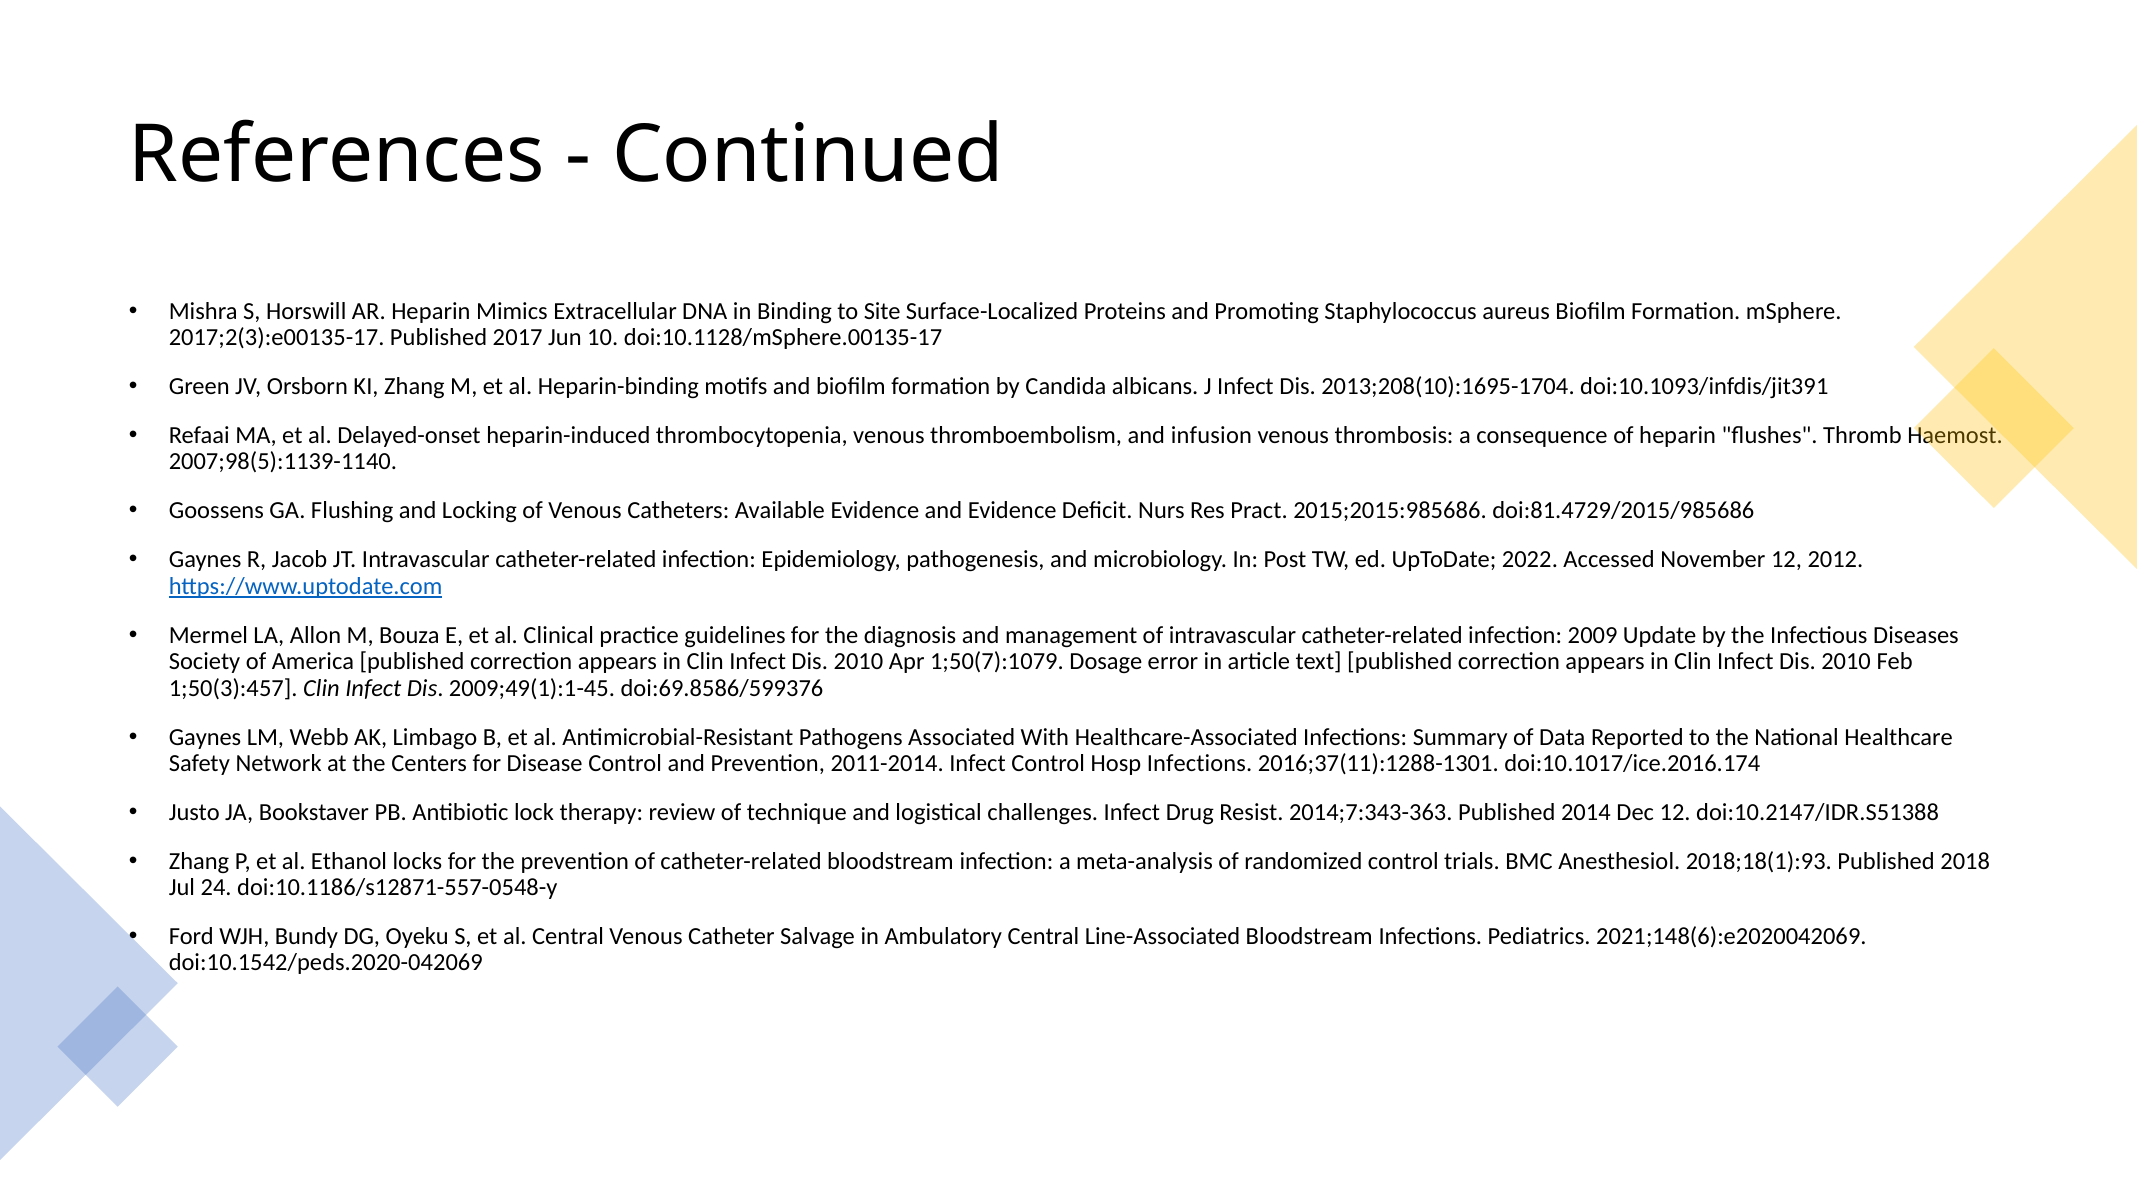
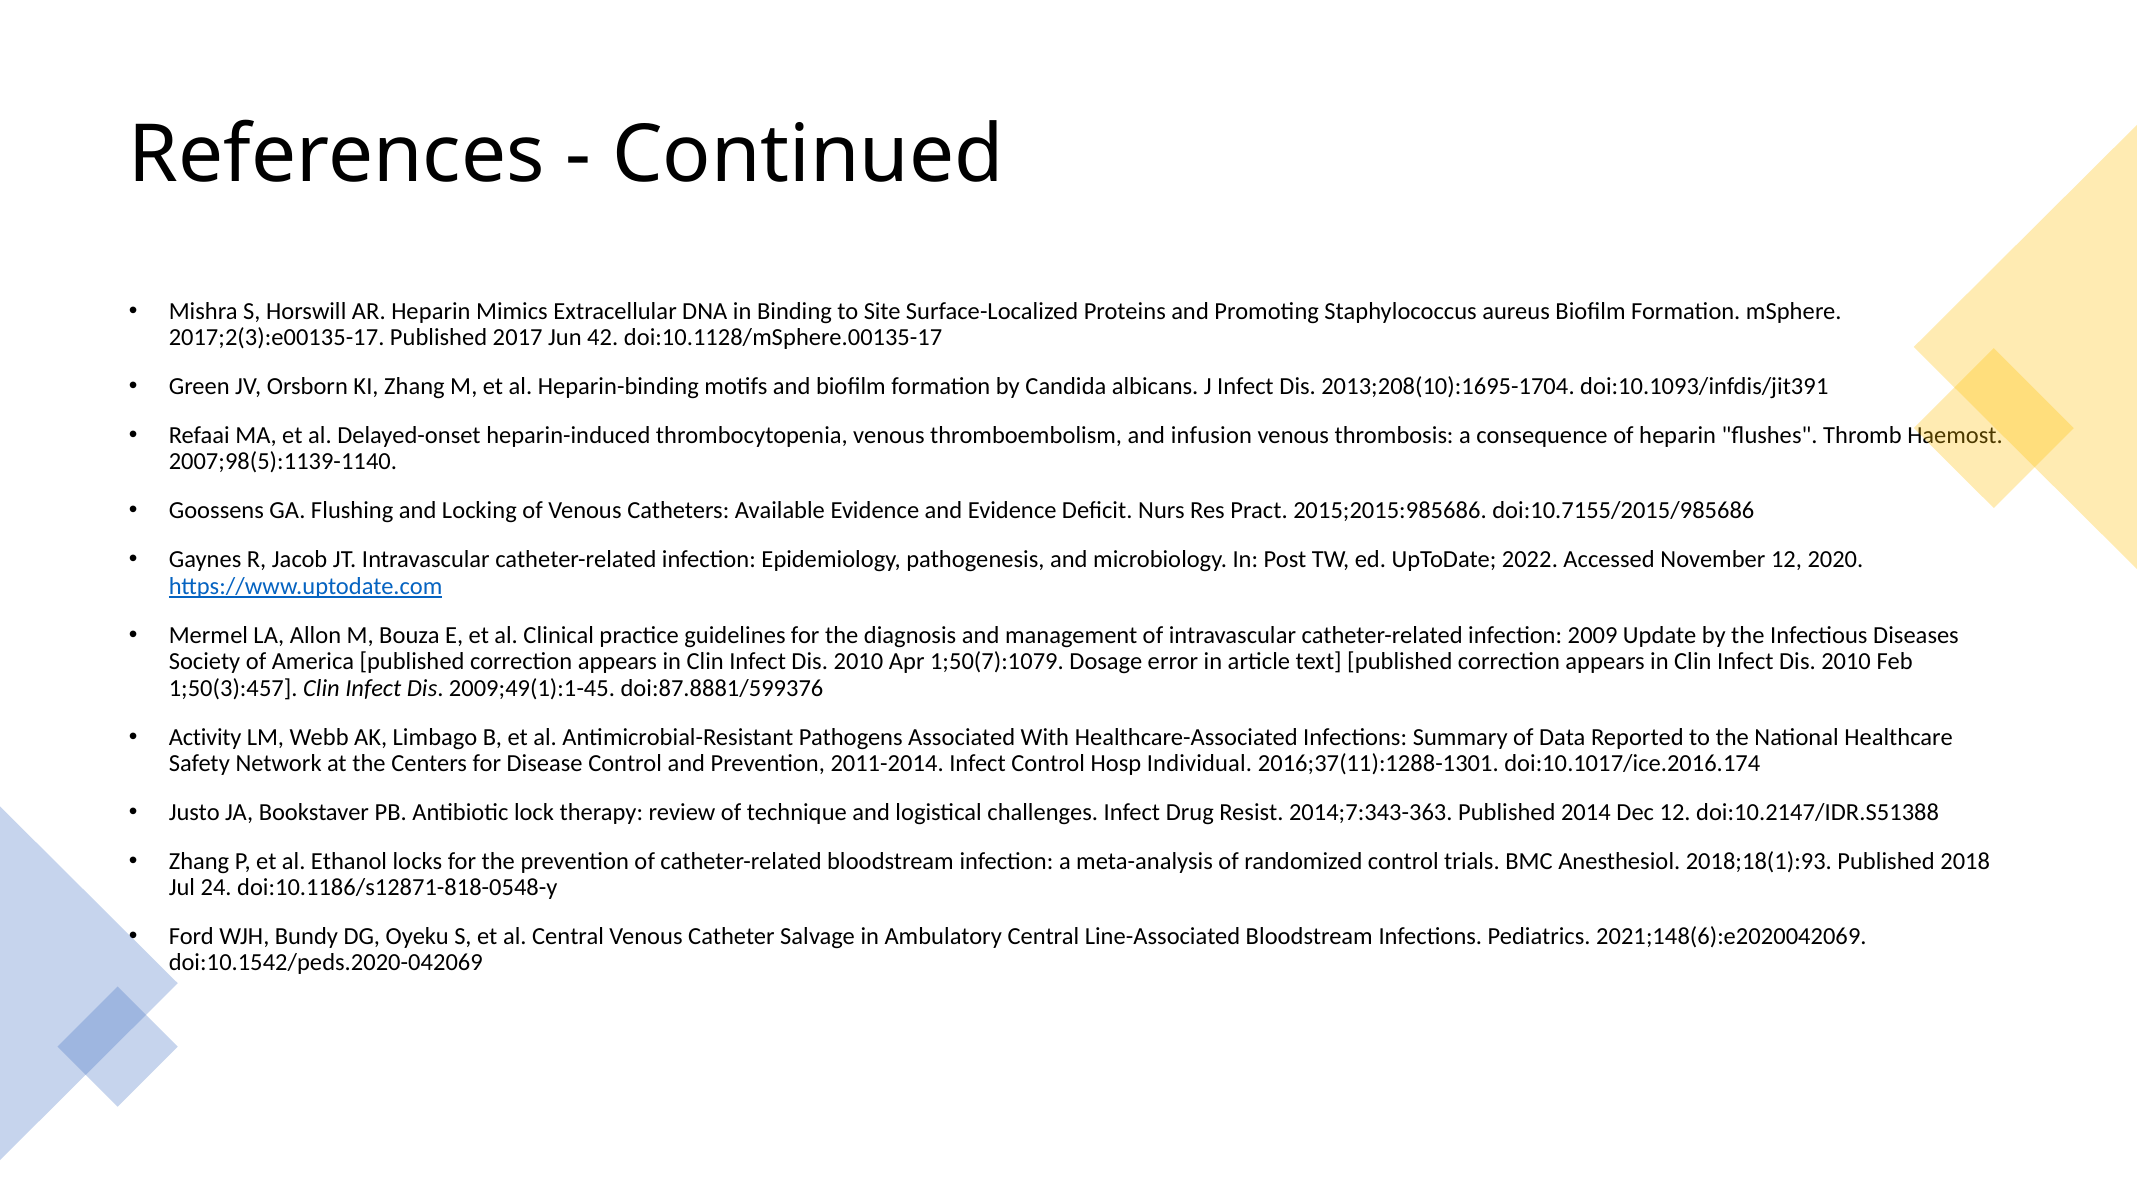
10: 10 -> 42 (603, 338)
doi:81.4729/2015/985686: doi:81.4729/2015/985686 -> doi:10.7155/2015/985686 (1623, 511)
2012: 2012 -> 2020 (1835, 559)
doi:69.8586/599376: doi:69.8586/599376 -> doi:87.8881/599376 (722, 688)
Gaynes: Gaynes -> Activity (205, 737)
Hosp Infections: Infections -> Individual (1199, 764)
doi:10.1186/s12871-557-0548-y: doi:10.1186/s12871-557-0548-y -> doi:10.1186/s12871-818-0548-y (397, 888)
